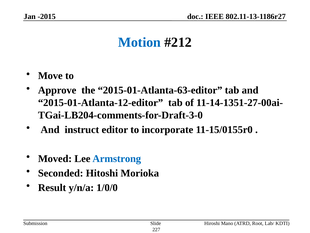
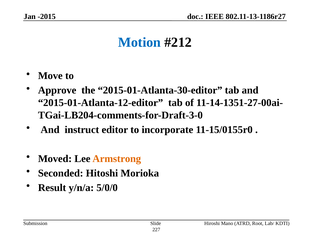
2015-01-Atlanta-63-editor: 2015-01-Atlanta-63-editor -> 2015-01-Atlanta-30-editor (160, 90)
Armstrong colour: blue -> orange (117, 158)
1/0/0: 1/0/0 -> 5/0/0 (107, 187)
